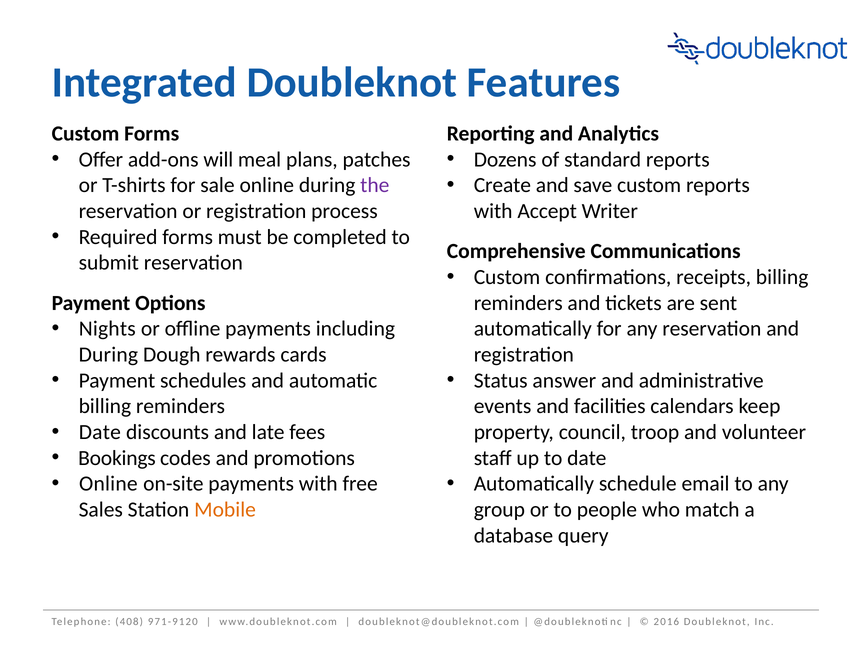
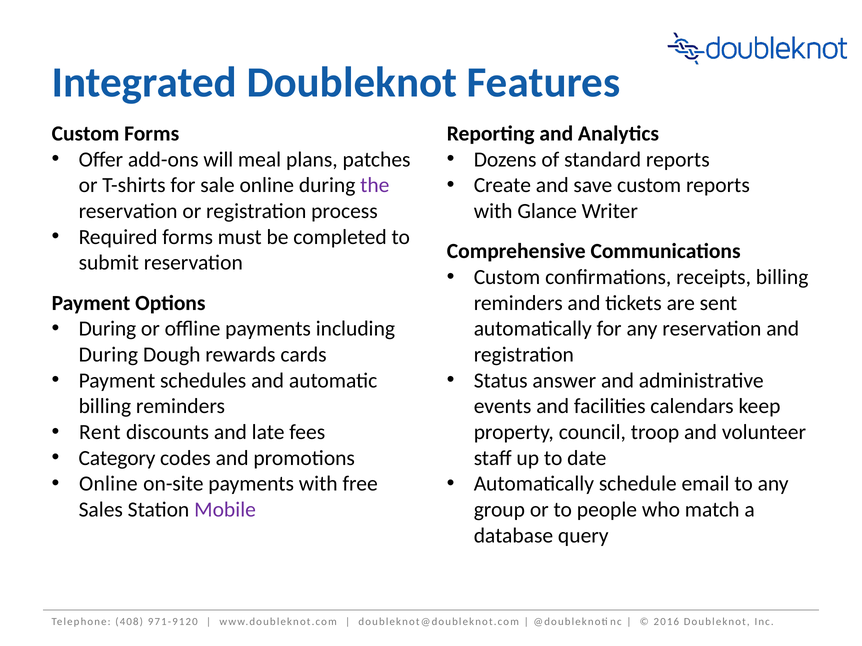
Accept: Accept -> Glance (547, 211)
Nights: Nights -> During (107, 329)
Date: Date -> Rent (100, 433)
Bookings: Bookings -> Category (117, 458)
Mobile colour: orange -> purple (225, 510)
